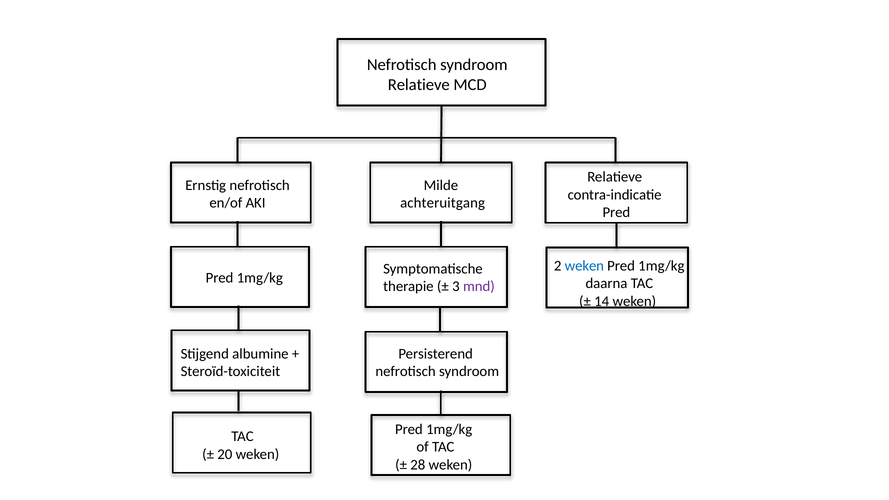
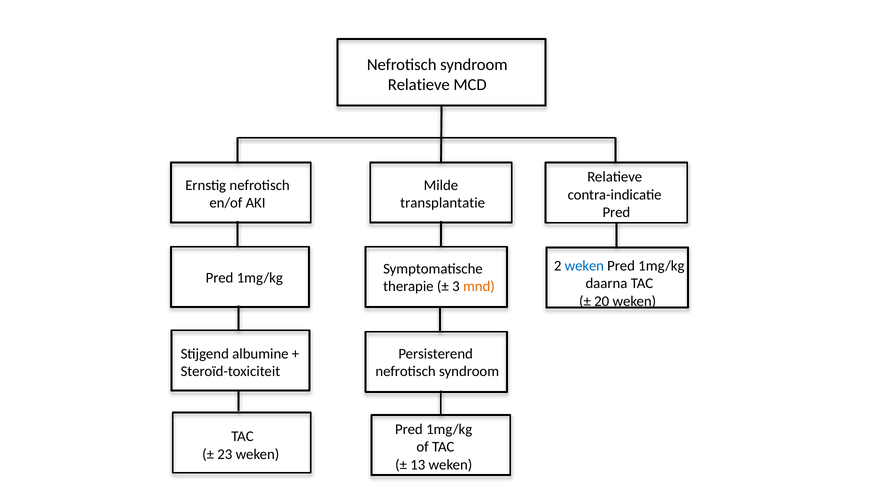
achteruitgang: achteruitgang -> transplantatie (443, 203)
mnd colour: purple -> orange (479, 286)
14: 14 -> 20 (602, 301)
20: 20 -> 23 (225, 454)
28: 28 -> 13 (418, 465)
